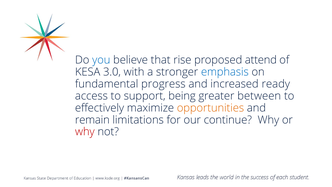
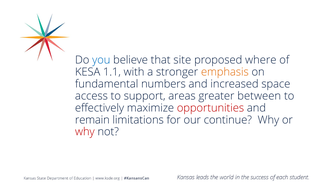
rise: rise -> site (182, 60)
attend: attend -> where (261, 60)
3.0: 3.0 -> 1.1 (112, 72)
emphasis colour: blue -> orange (225, 72)
progress: progress -> numbers (163, 84)
ready: ready -> space (276, 84)
being: being -> areas (182, 96)
opportunities colour: orange -> red (210, 108)
